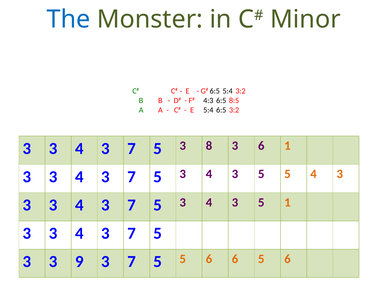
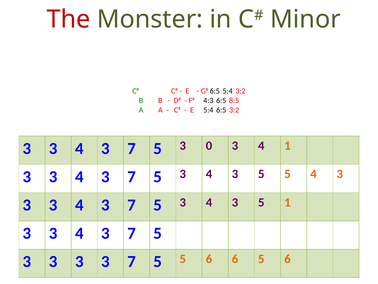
The colour: blue -> red (68, 19)
8: 8 -> 0 (209, 146)
6: 6 -> 4 (261, 146)
9: 9 -> 3 (79, 261)
